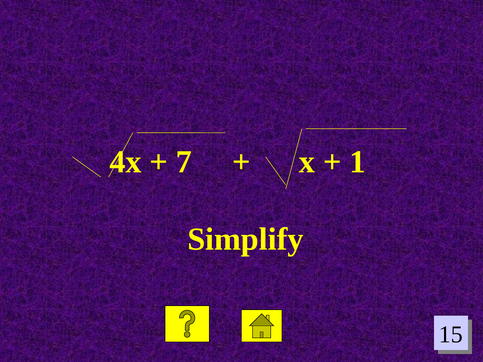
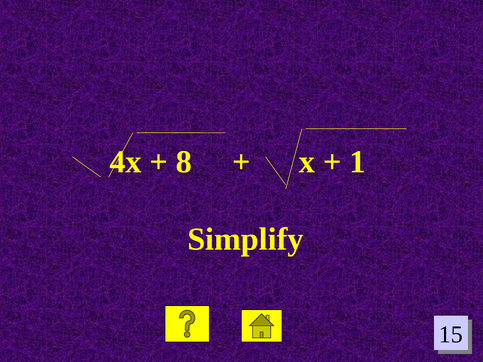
7: 7 -> 8 (184, 162)
